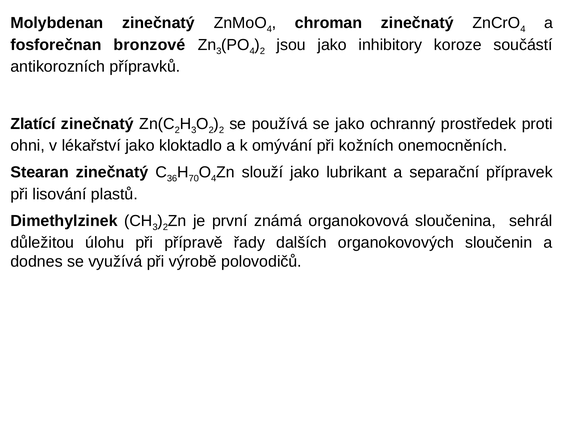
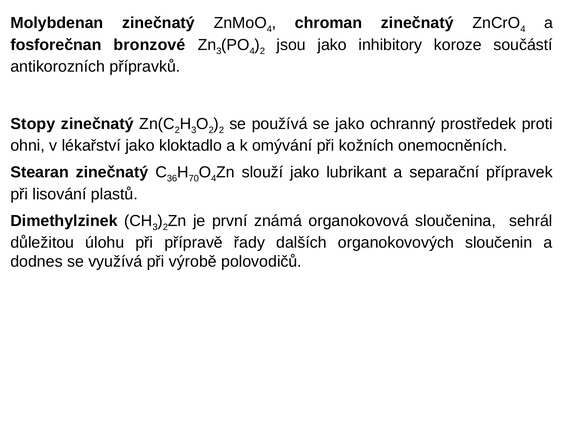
Zlatící: Zlatící -> Stopy (33, 124)
